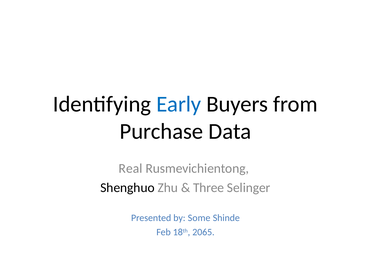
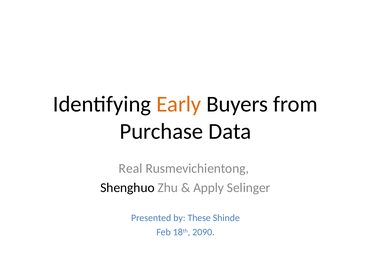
Early colour: blue -> orange (179, 104)
Three: Three -> Apply (209, 188)
Some: Some -> These (199, 218)
2065: 2065 -> 2090 (203, 232)
